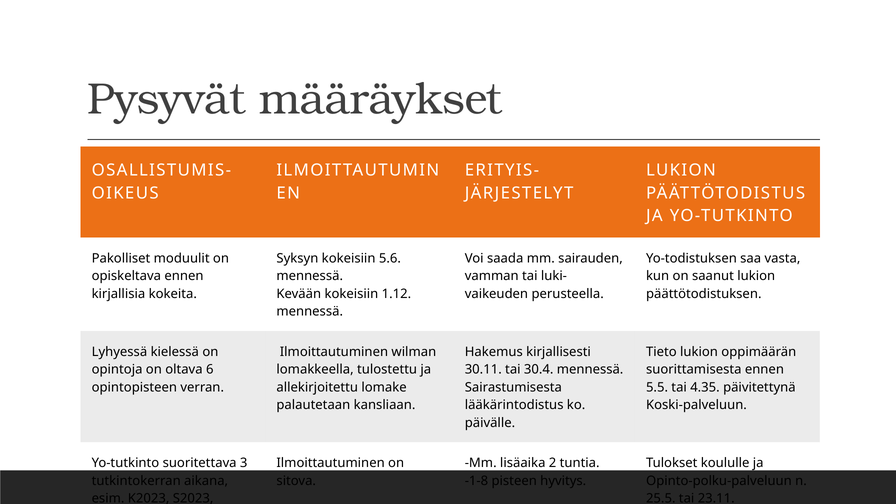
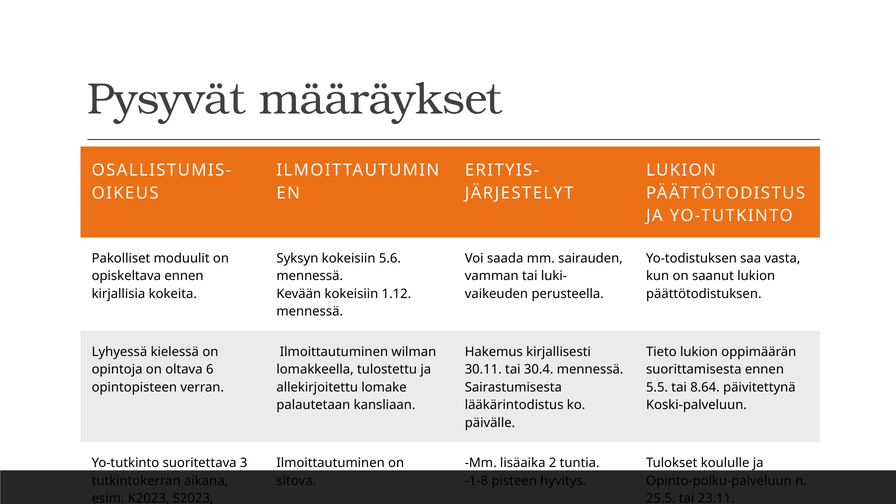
4.35: 4.35 -> 8.64 (705, 387)
